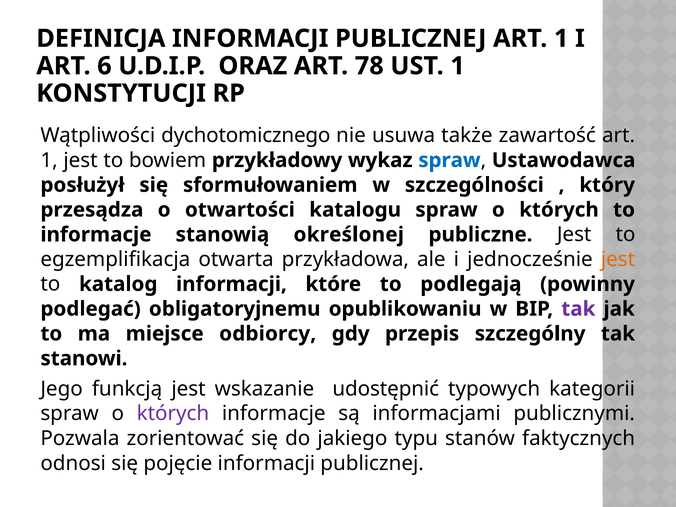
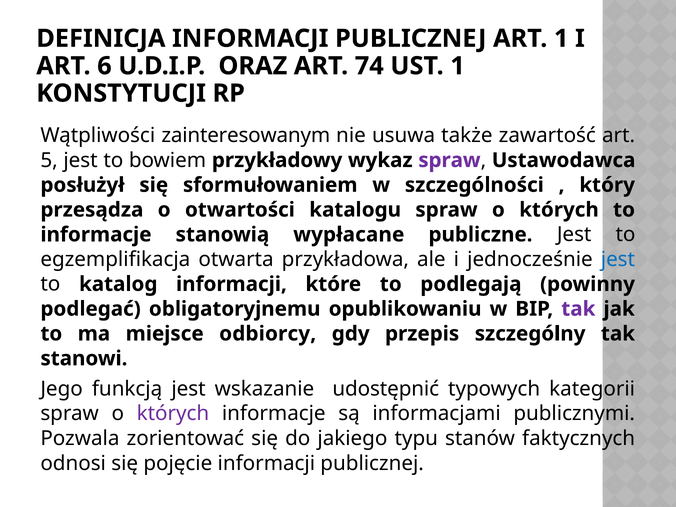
78: 78 -> 74 (369, 66)
dychotomicznego: dychotomicznego -> zainteresowanym (246, 135)
1: 1 -> 5 (49, 160)
spraw colour: blue -> purple (449, 160)
określonej: określonej -> wypłacane (349, 235)
jest colour: orange -> blue (618, 259)
